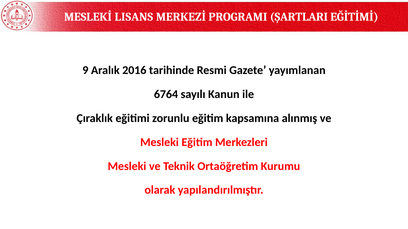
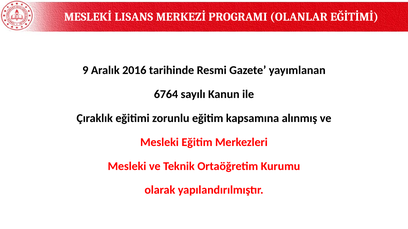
ŞARTLARI: ŞARTLARI -> OLANLAR (299, 17)
